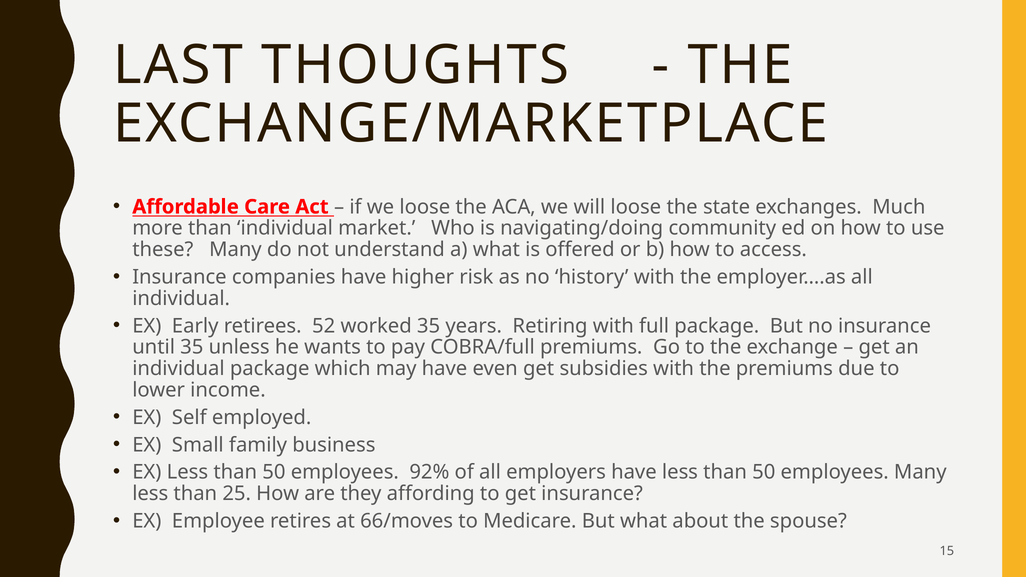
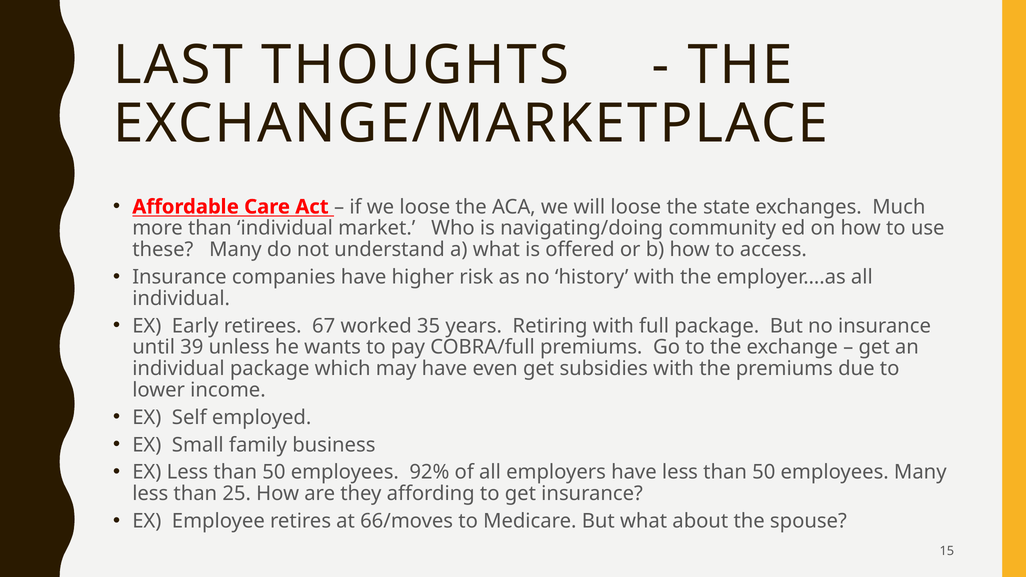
52: 52 -> 67 (324, 326)
until 35: 35 -> 39 (192, 347)
